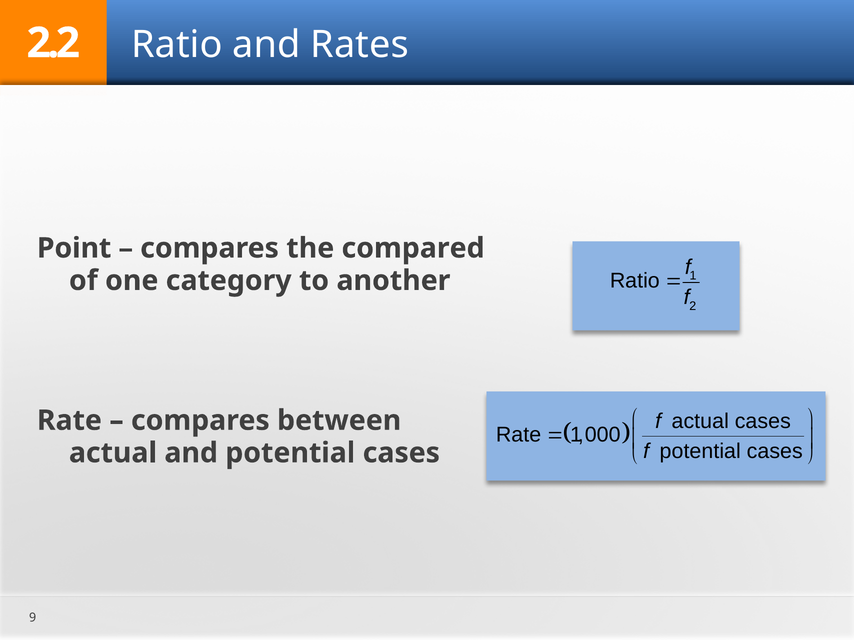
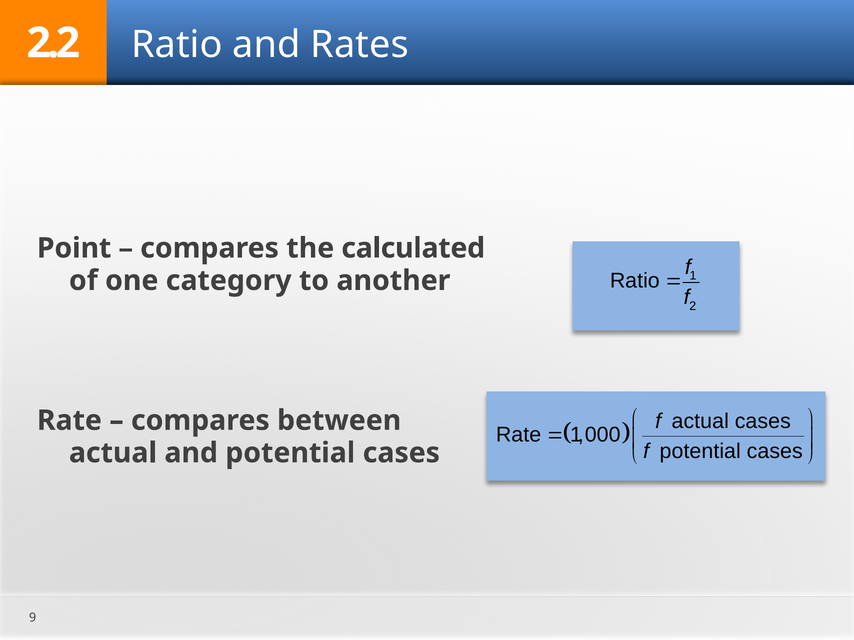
compared: compared -> calculated (413, 248)
